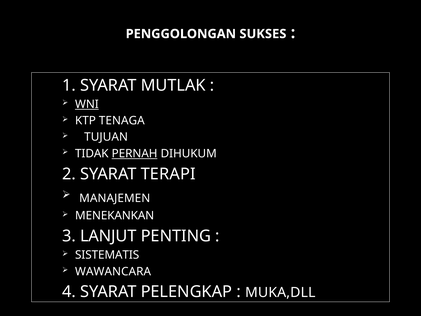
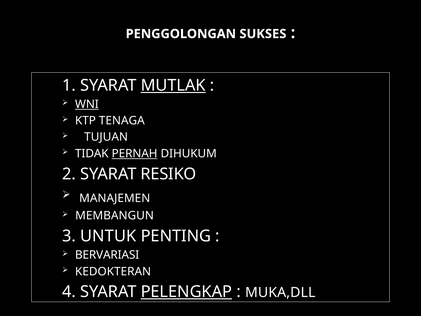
MUTLAK underline: none -> present (173, 85)
TERAPI: TERAPI -> RESIKO (168, 174)
MENEKANKAN: MENEKANKAN -> MEMBANGUN (115, 216)
LANJUT: LANJUT -> UNTUK (108, 236)
SISTEMATIS: SISTEMATIS -> BERVARIASI (107, 255)
WAWANCARA: WAWANCARA -> KEDOKTERAN (113, 271)
PELENGKAP underline: none -> present (186, 292)
